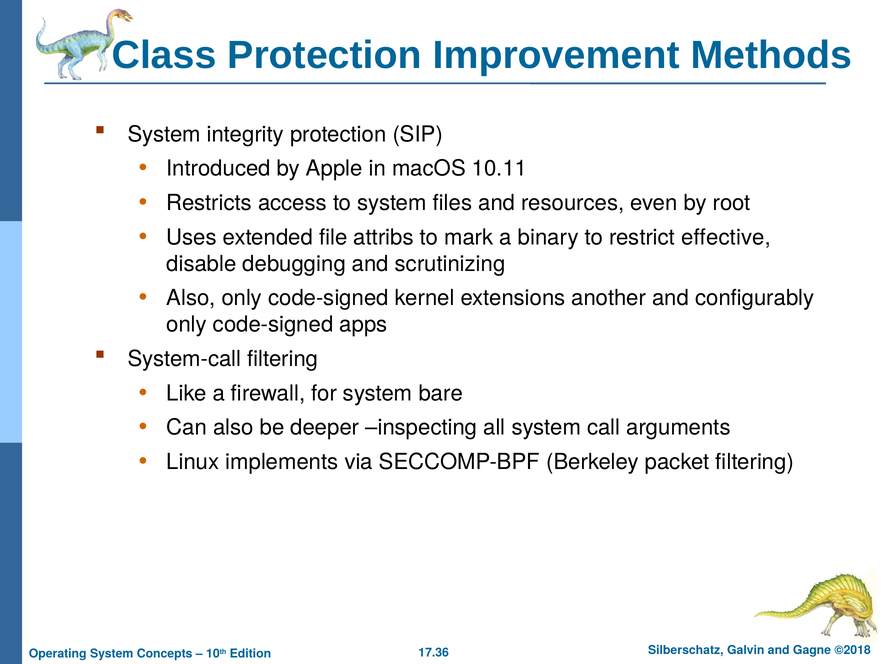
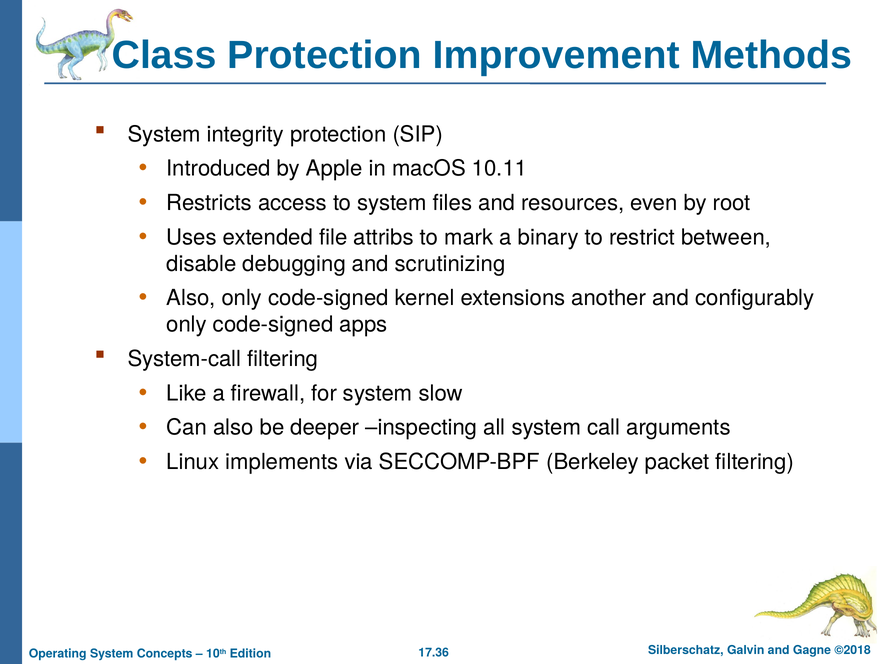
effective: effective -> between (726, 237)
bare: bare -> slow (441, 393)
